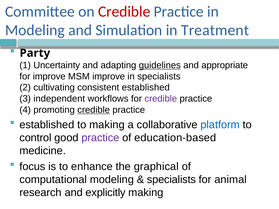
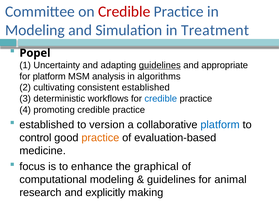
Party: Party -> Popel (35, 53)
for improve: improve -> platform (49, 76)
MSM improve: improve -> analysis (109, 76)
in specialists: specialists -> algorithms (159, 76)
independent: independent -> deterministic (59, 99)
credible colour: purple -> blue (161, 99)
credible underline: present -> none (94, 110)
to making: making -> version (107, 125)
practice colour: purple -> orange (100, 138)
education-based: education-based -> evaluation-based (175, 138)
specialists: specialists -> guidelines (171, 180)
